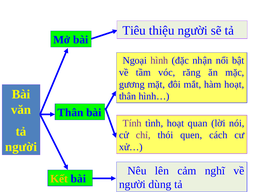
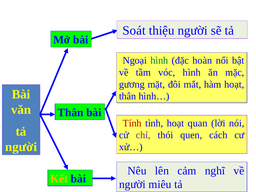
Tiêu: Tiêu -> Soát (134, 31)
hình colour: purple -> green (159, 60)
nhận: nhận -> hoàn (202, 60)
vóc răng: răng -> hình (192, 72)
Tính colour: purple -> red (132, 123)
dùng: dùng -> miêu (160, 184)
